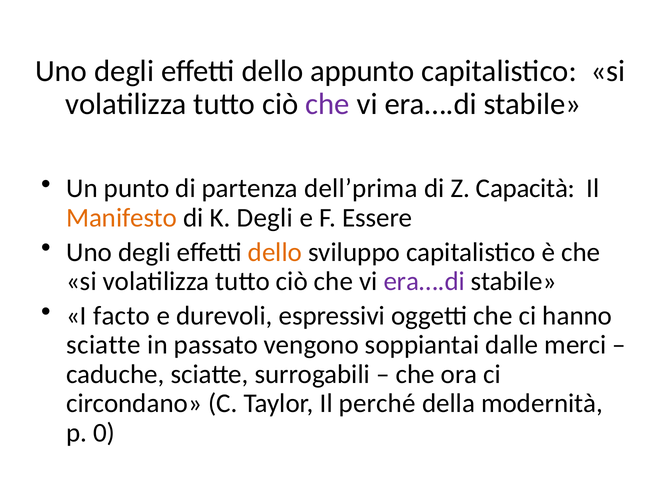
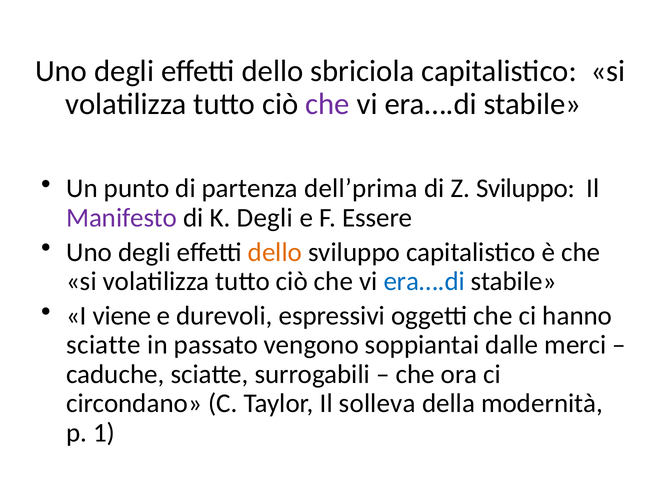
appunto: appunto -> sbriciola (362, 71)
Z Capacità: Capacità -> Sviluppo (525, 189)
Manifesto colour: orange -> purple (122, 218)
era….di colour: purple -> blue (424, 281)
facto: facto -> viene (122, 316)
perché: perché -> solleva (377, 404)
0: 0 -> 1 (104, 433)
